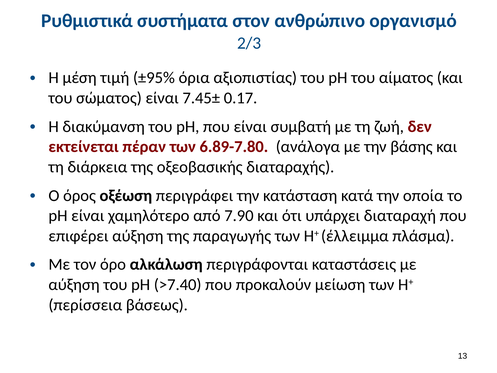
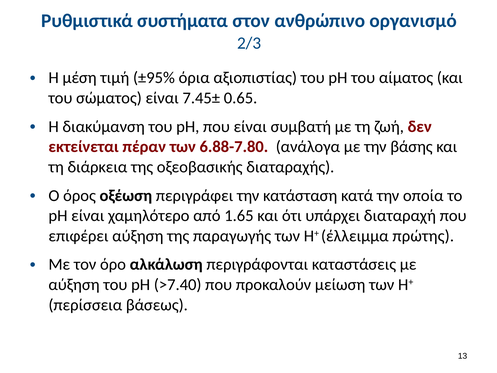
0.17: 0.17 -> 0.65 (241, 98)
6.89-7.80: 6.89-7.80 -> 6.88-7.80 (234, 147)
7.90: 7.90 -> 1.65 (239, 216)
πλάσμα: πλάσμα -> πρώτης (423, 236)
